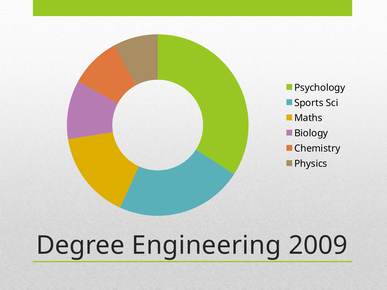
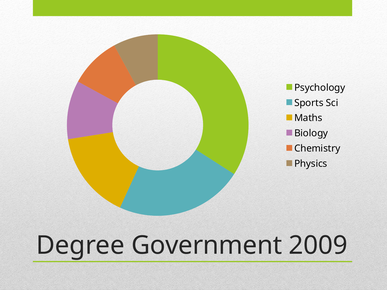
Engineering: Engineering -> Government (207, 246)
